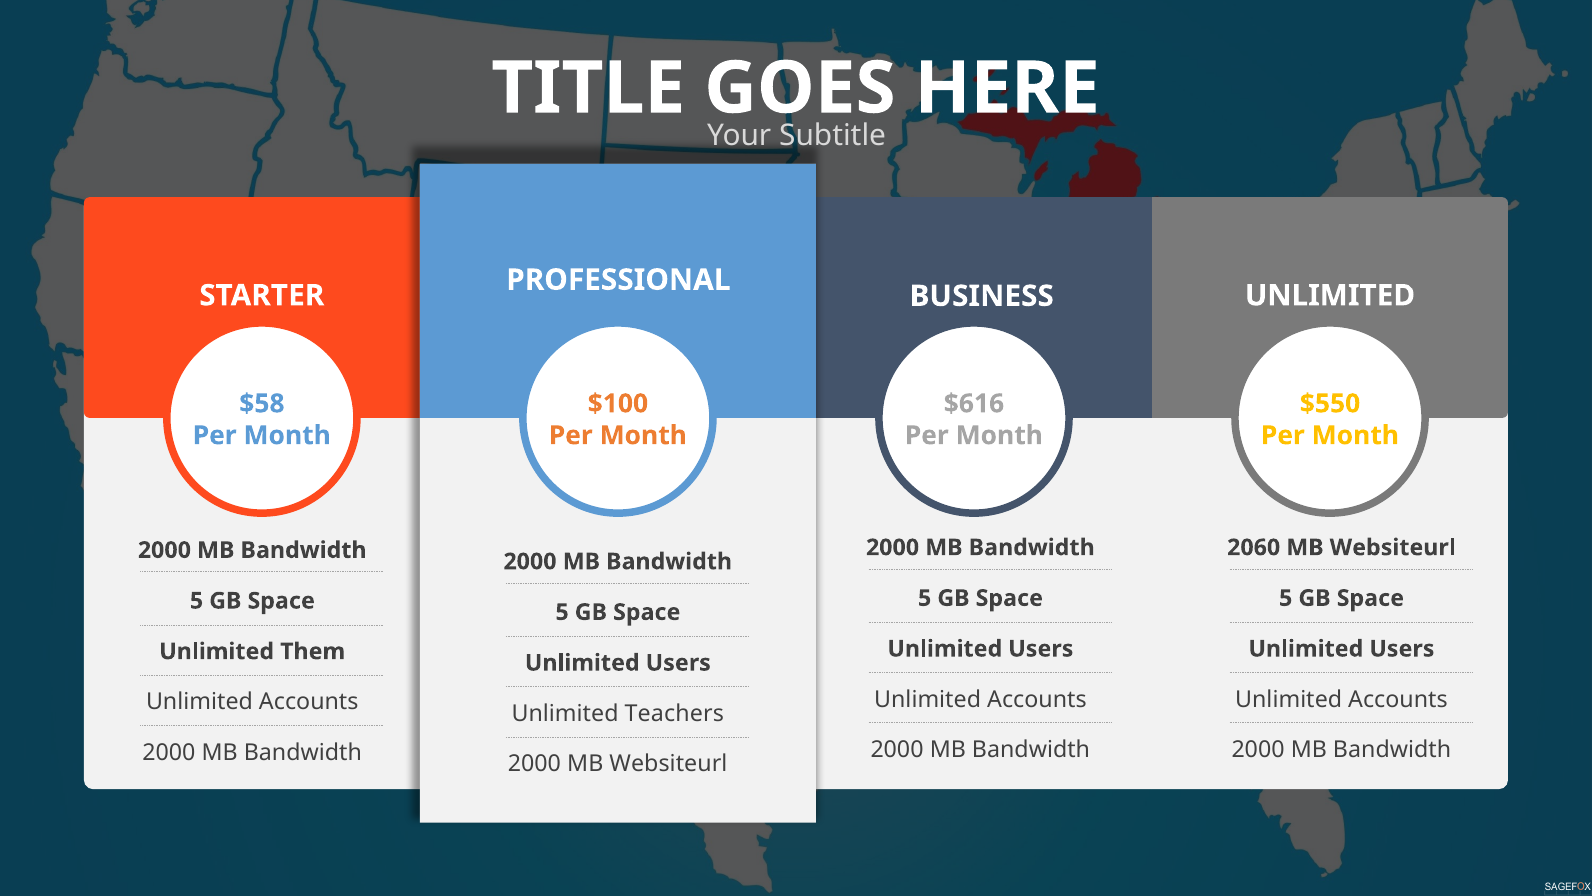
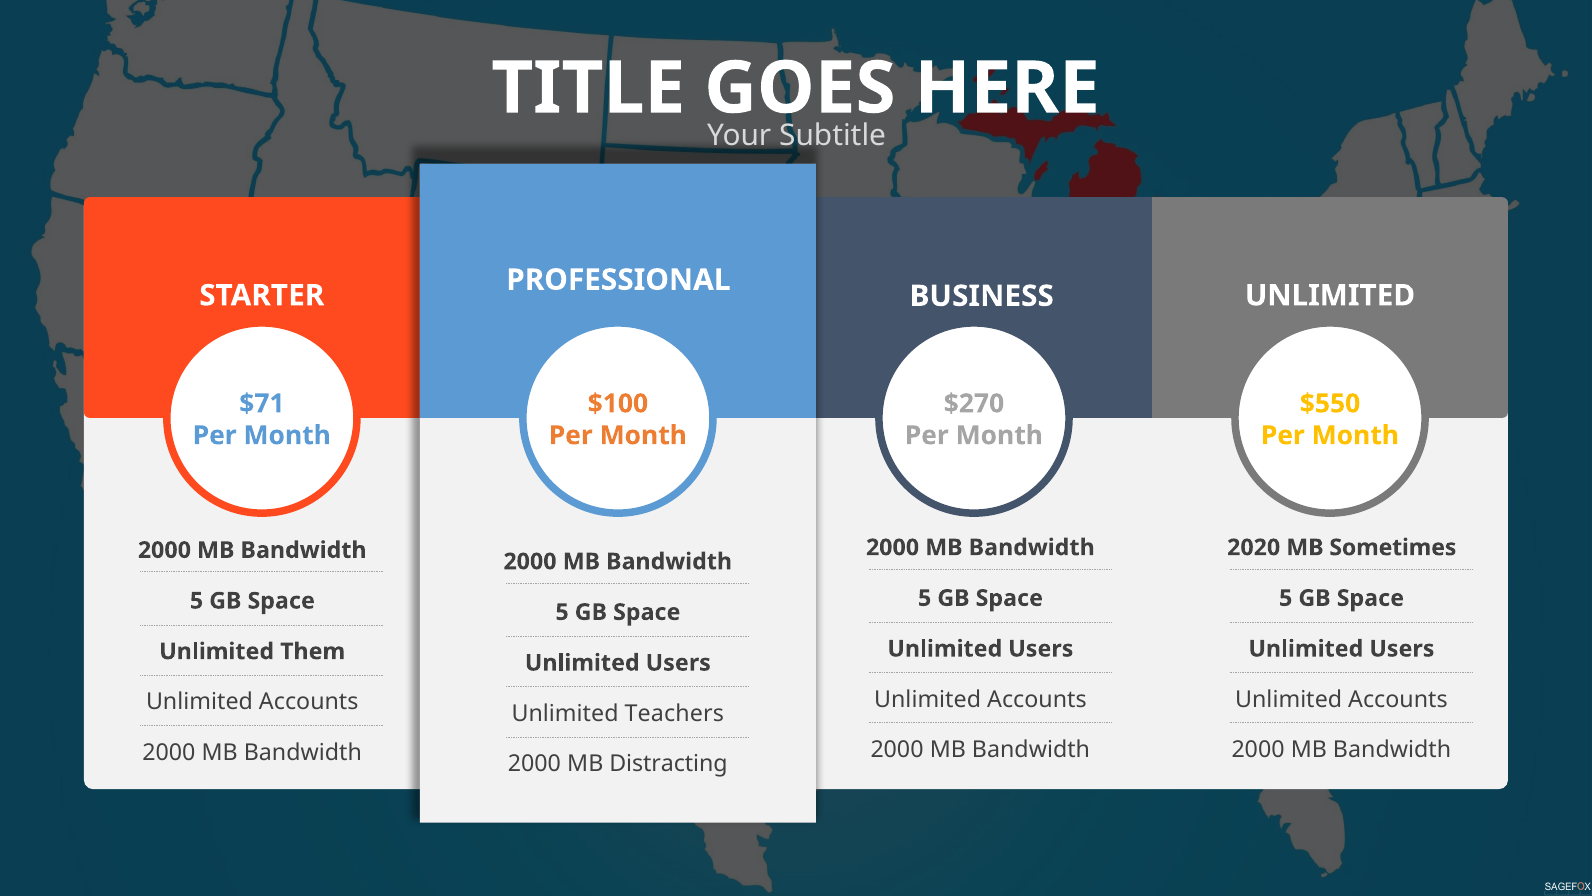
$58: $58 -> $71 (262, 403)
$616: $616 -> $270 (974, 403)
2060: 2060 -> 2020 (1254, 547)
Websiteurl: Websiteurl -> Sometimes (1393, 547)
2000 MB Websiteurl: Websiteurl -> Distracting (668, 764)
